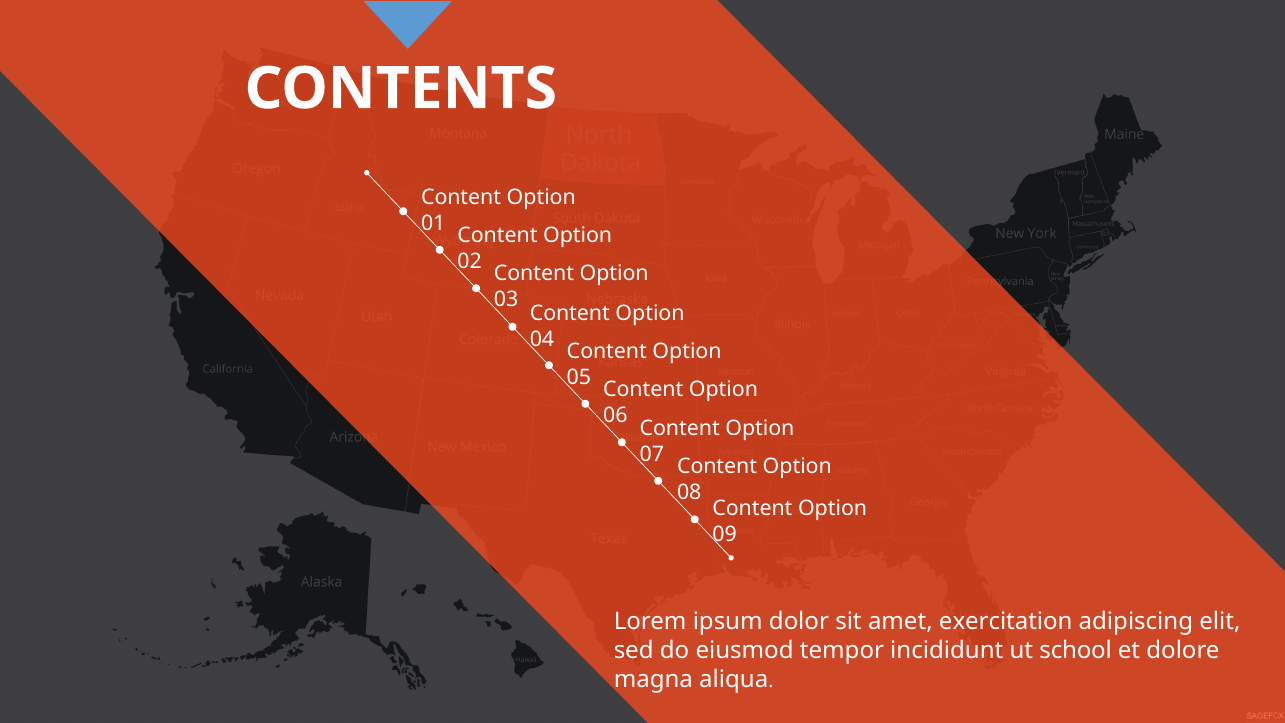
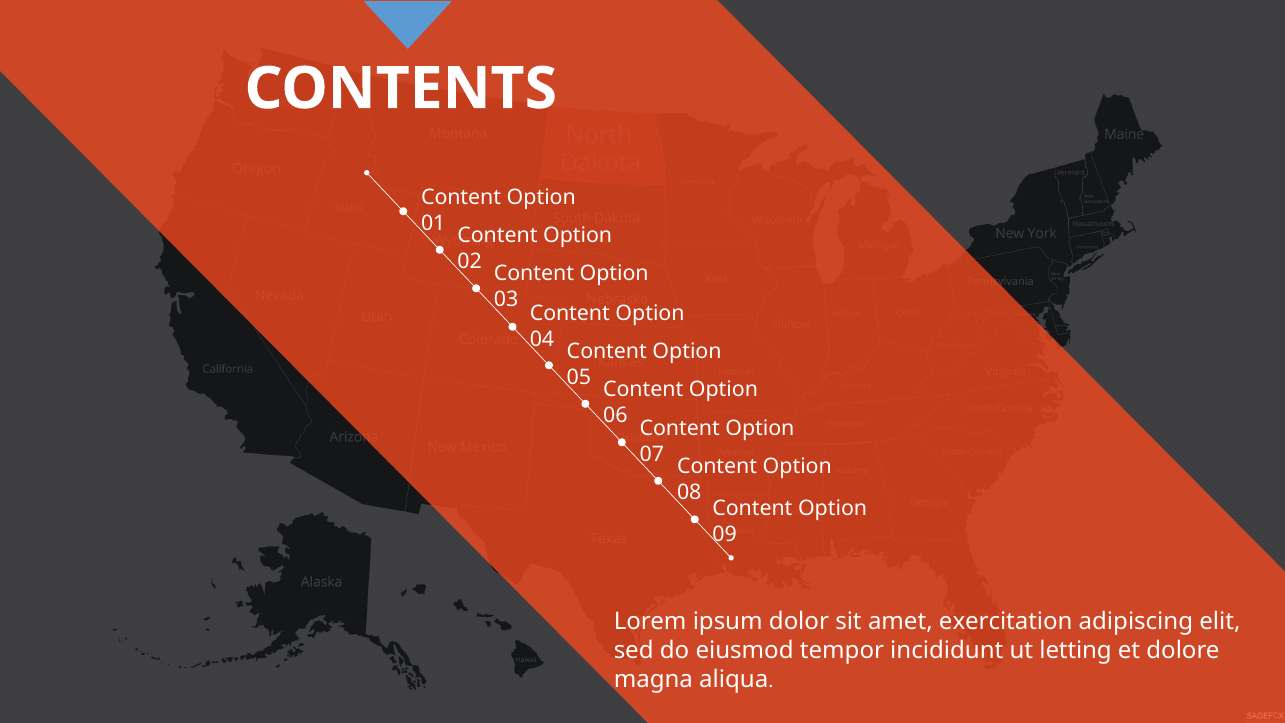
school: school -> letting (1076, 651)
